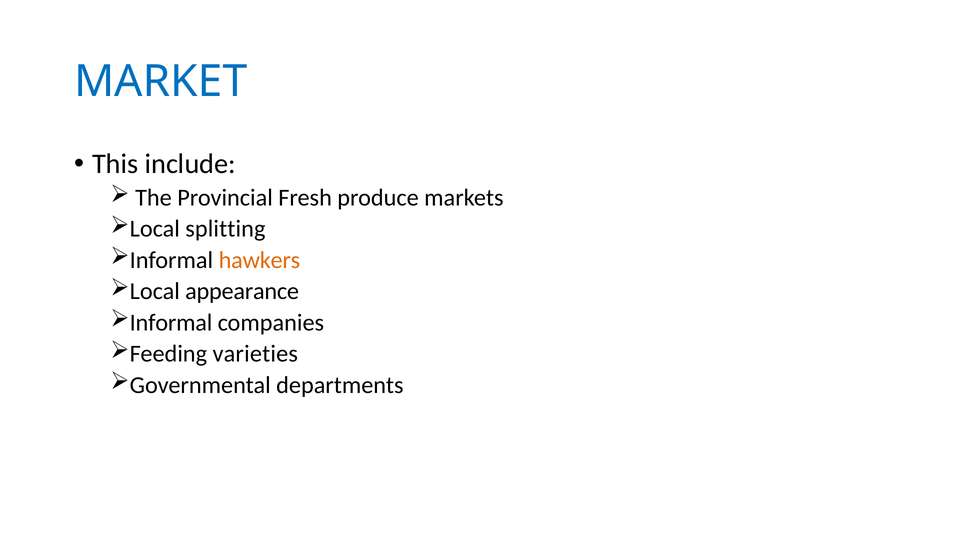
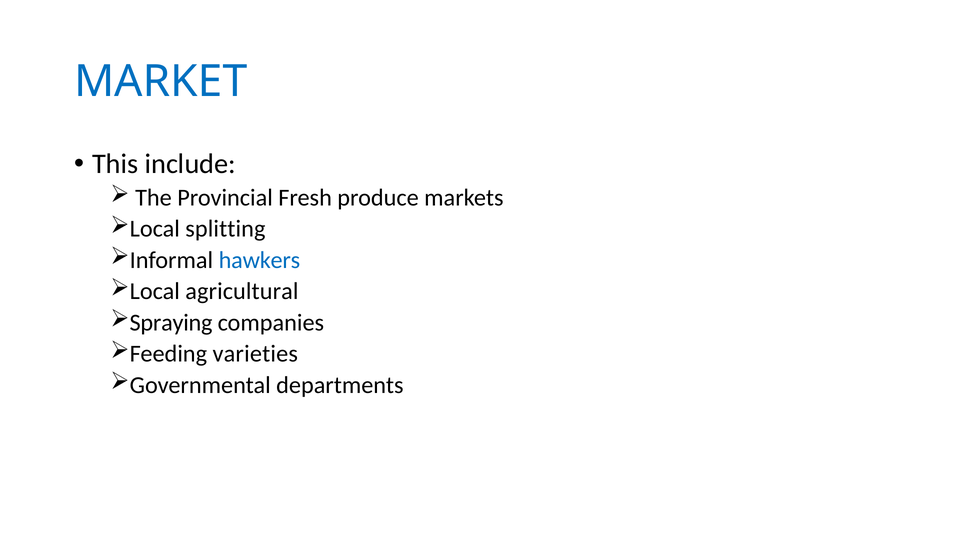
hawkers colour: orange -> blue (259, 260)
appearance: appearance -> agricultural (242, 291)
Informal: Informal -> Spraying (171, 323)
